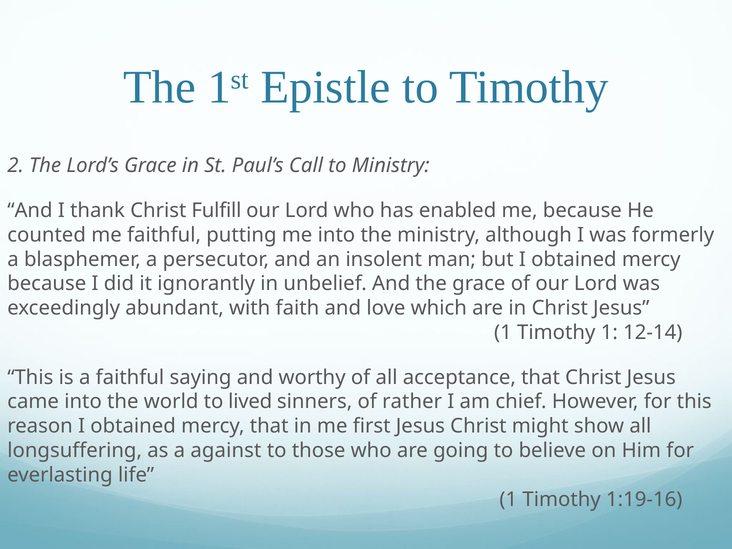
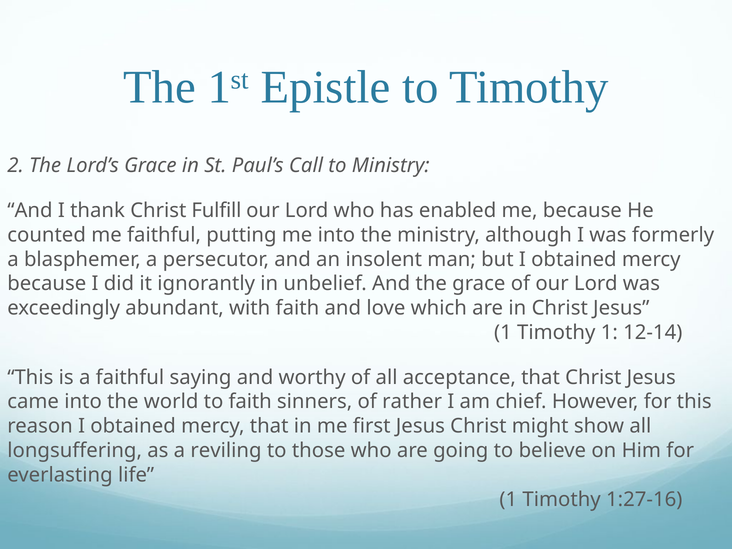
to lived: lived -> faith (250, 402)
against: against -> reviling (226, 451)
1:19-16: 1:19-16 -> 1:27-16 (644, 499)
